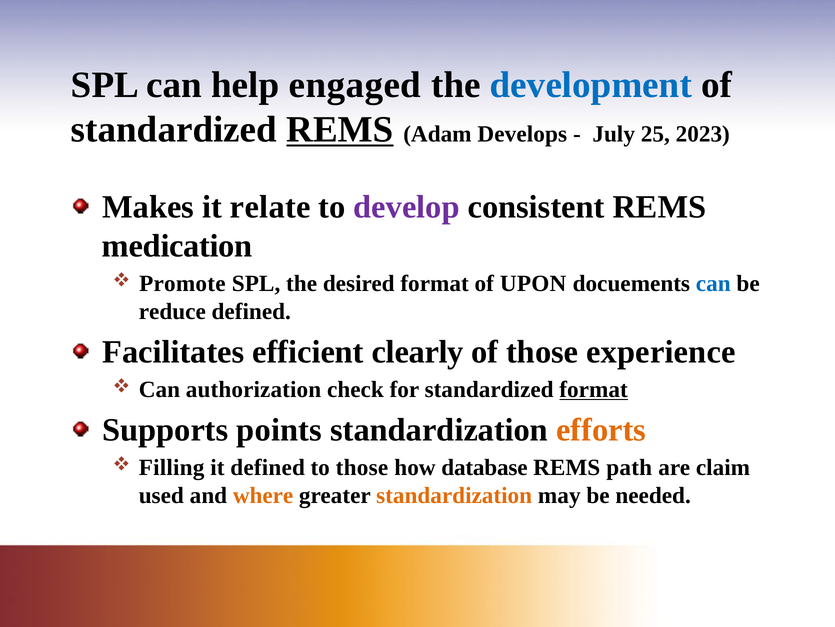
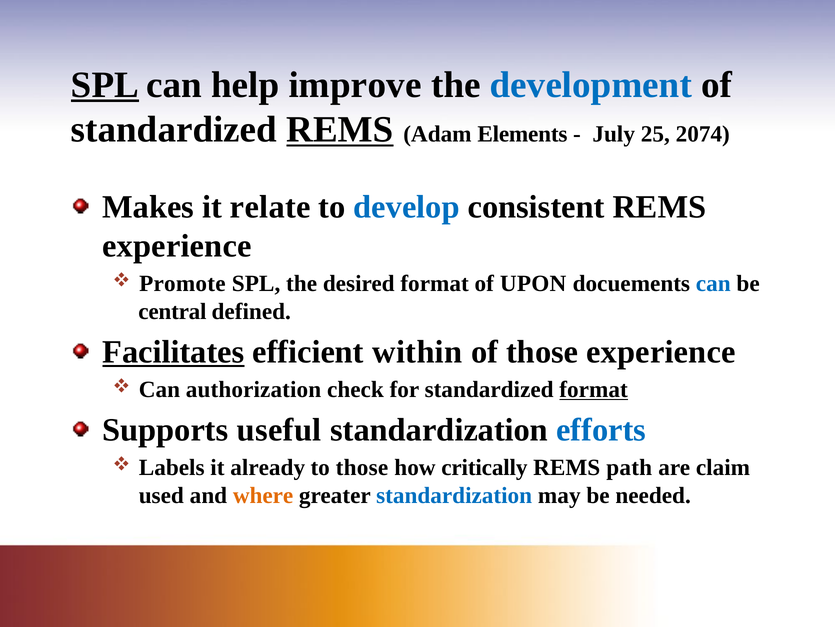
SPL underline: none -> present (105, 85)
engaged: engaged -> improve (355, 85)
Develops: Develops -> Elements (522, 134)
2023: 2023 -> 2074 (703, 134)
develop colour: purple -> blue (407, 207)
medication: medication -> experience (177, 246)
reduce: reduce -> central (172, 311)
Facilitates underline: none -> present (173, 352)
clearly: clearly -> within (417, 352)
points: points -> useful (279, 430)
efforts colour: orange -> blue (601, 430)
Filling: Filling -> Labels (172, 467)
it defined: defined -> already (268, 467)
database: database -> critically (484, 467)
standardization colour: orange -> blue (454, 495)
